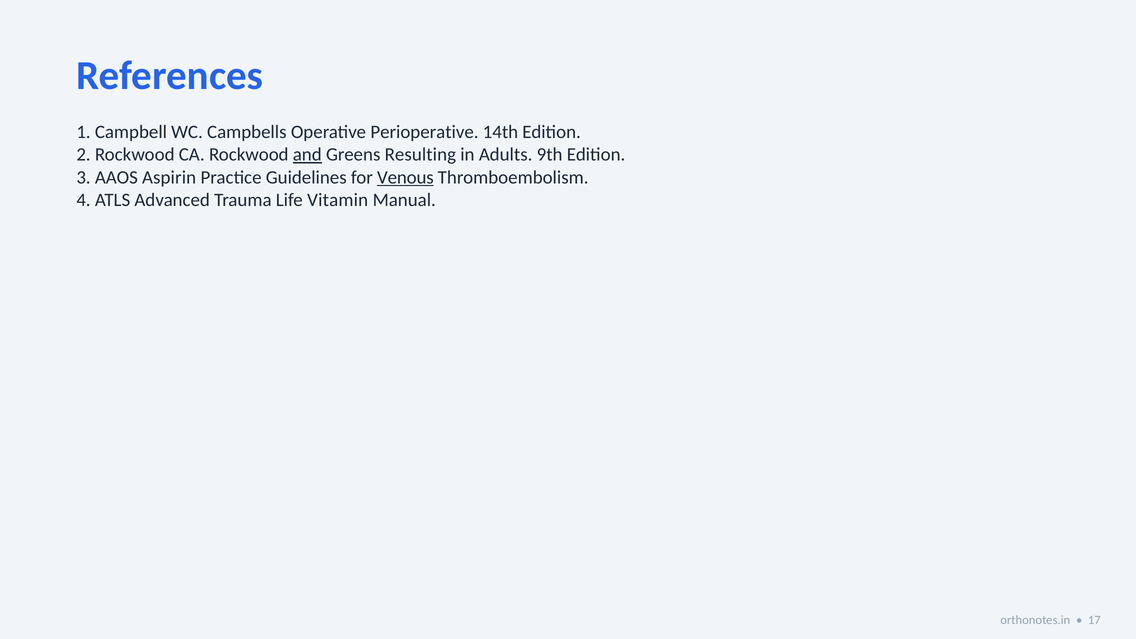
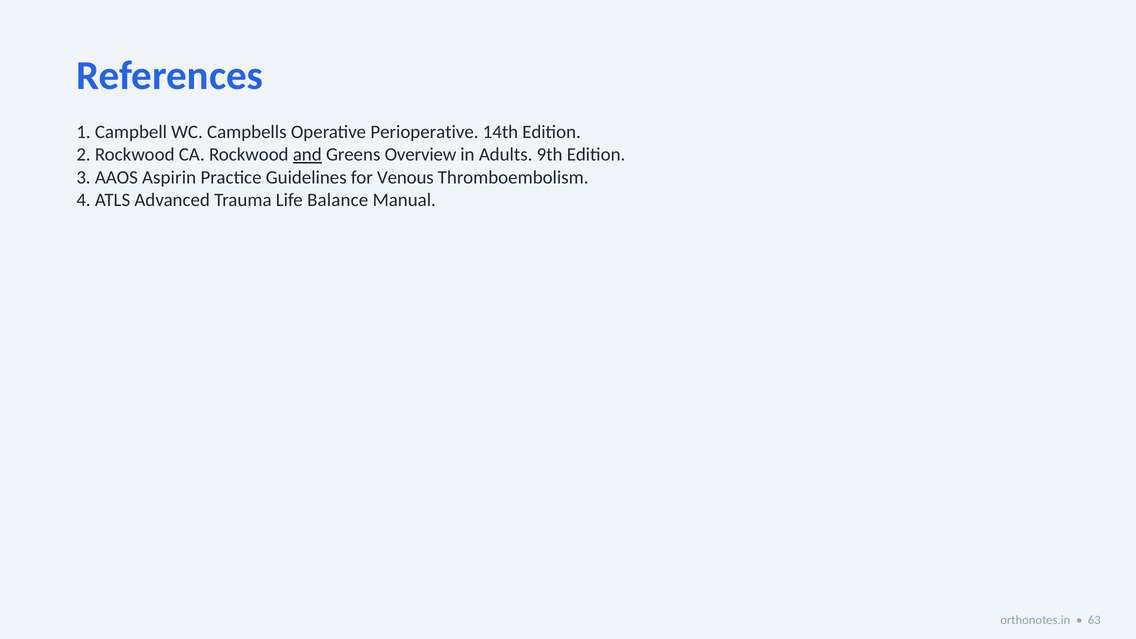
Resulting: Resulting -> Overview (420, 155)
Venous underline: present -> none (405, 177)
Vitamin: Vitamin -> Balance (338, 200)
17: 17 -> 63 (1094, 620)
